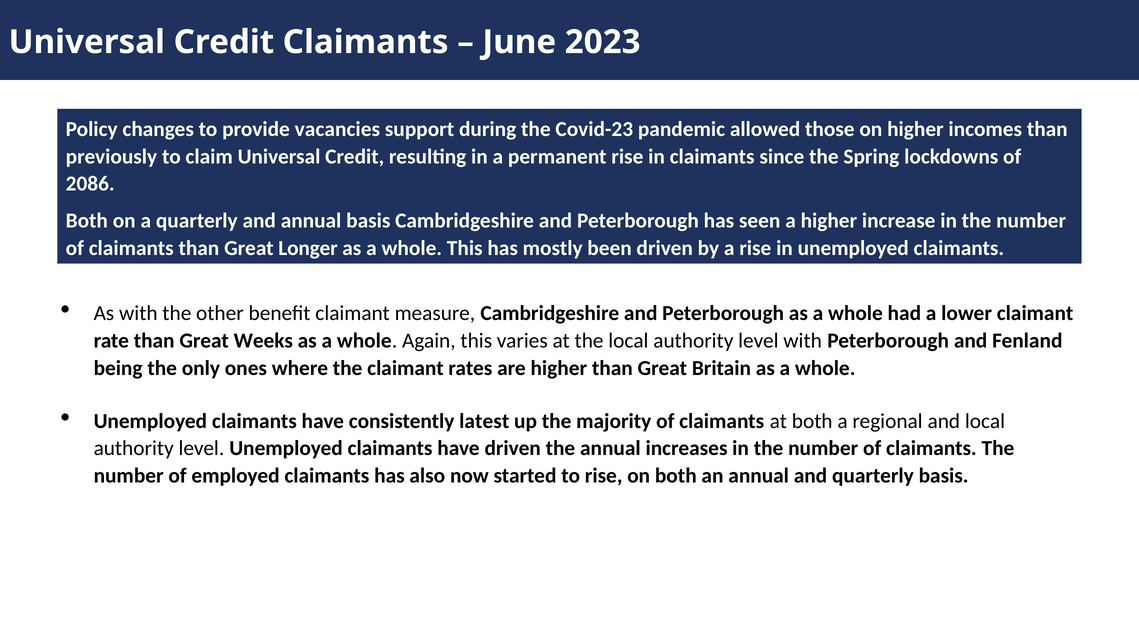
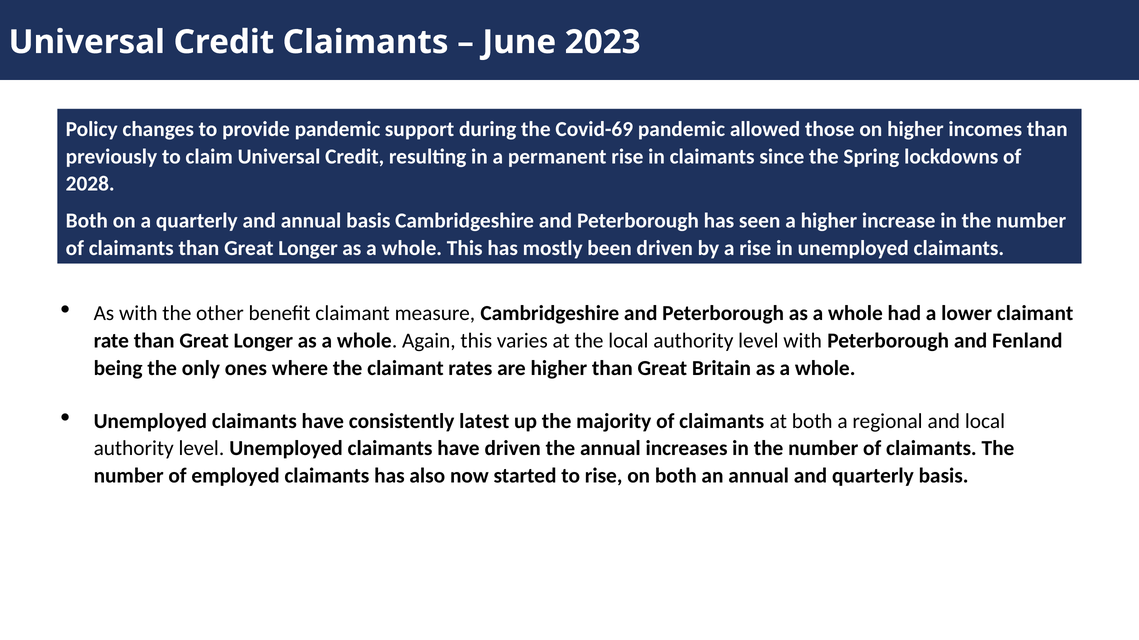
provide vacancies: vacancies -> pandemic (338, 129)
Covid-23: Covid-23 -> Covid-69 (594, 129)
2086: 2086 -> 2028 (90, 184)
rate than Great Weeks: Weeks -> Longer (263, 341)
